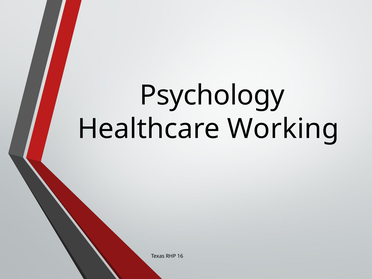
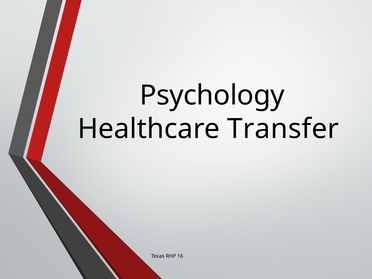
Working: Working -> Transfer (283, 129)
